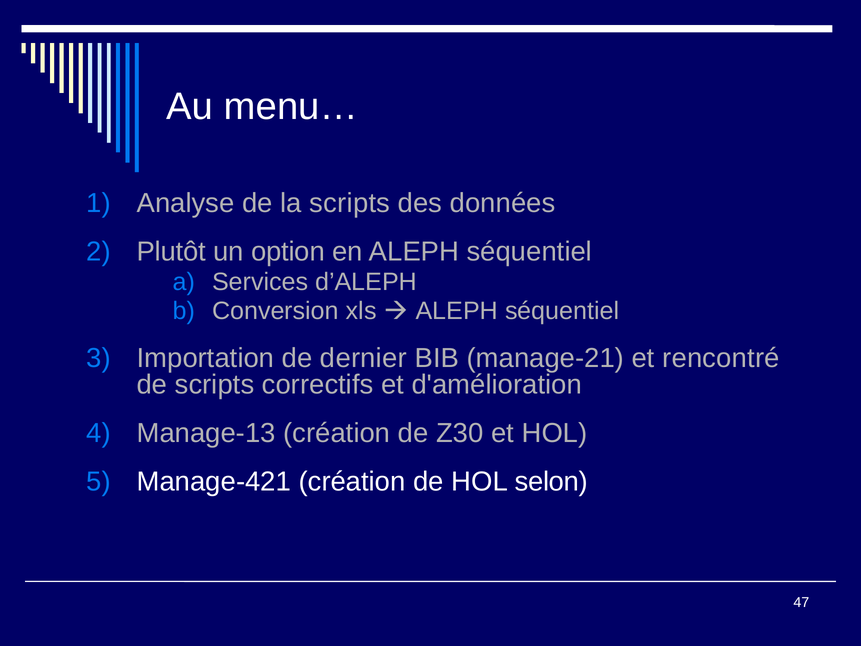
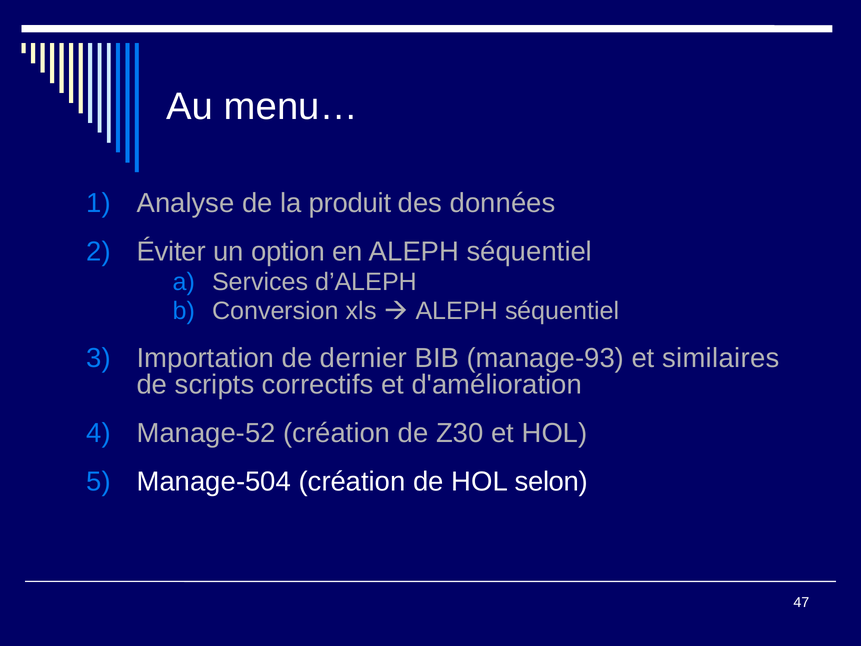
la scripts: scripts -> produit (350, 203)
Plutôt: Plutôt -> Éviter (171, 251)
manage-21: manage-21 -> manage-93 (545, 358)
rencontré: rencontré -> similaires (721, 358)
Manage-13: Manage-13 -> Manage-52 (206, 433)
Manage-421: Manage-421 -> Manage-504 (214, 482)
